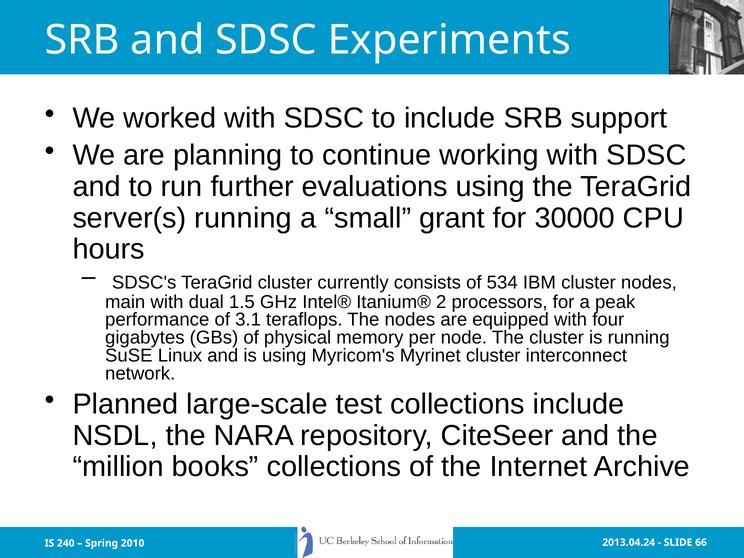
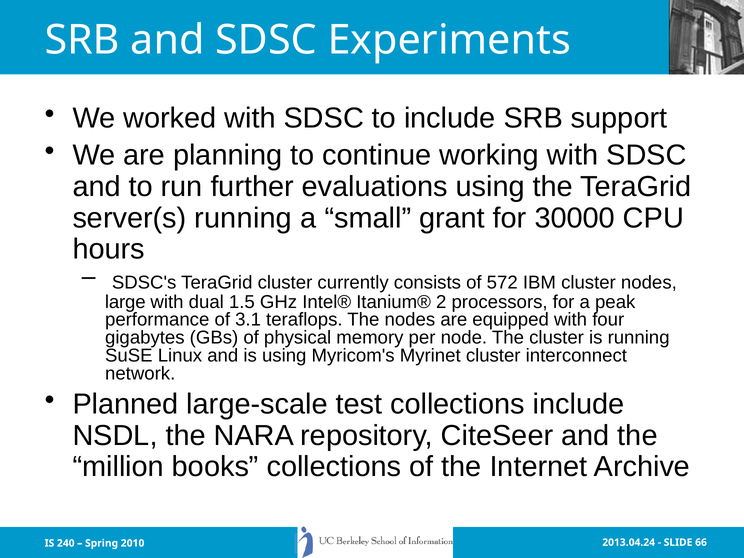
534: 534 -> 572 (502, 283)
main: main -> large (125, 302)
